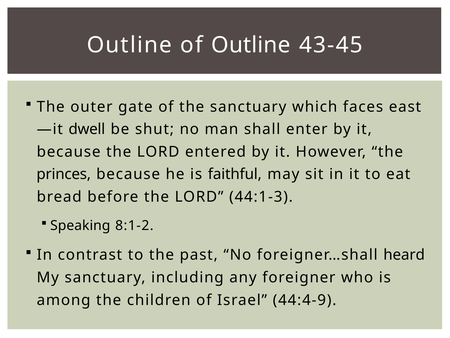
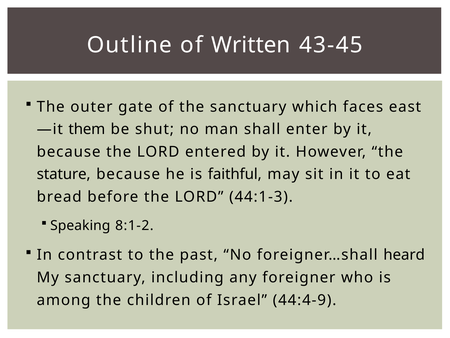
of Outline: Outline -> Written (251, 45)
dwell: dwell -> them (87, 129)
princes: princes -> stature (64, 174)
